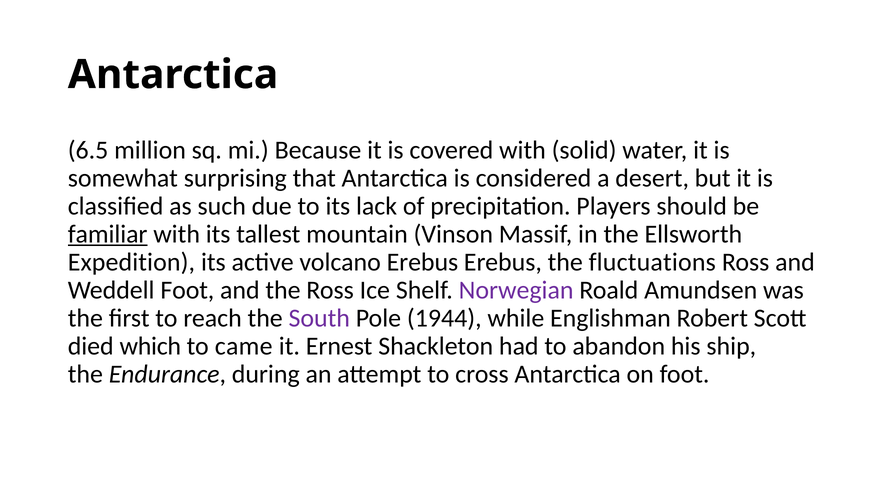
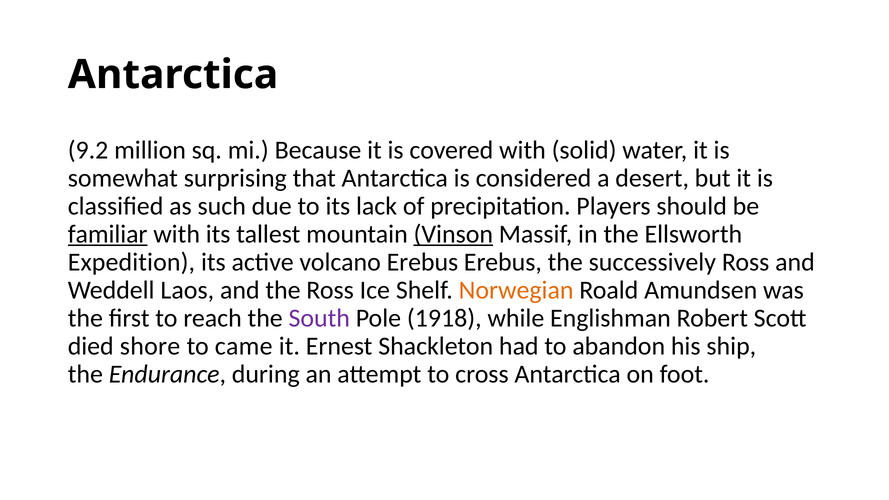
6.5: 6.5 -> 9.2 (88, 150)
Vinson underline: none -> present (453, 234)
fluctuations: fluctuations -> successively (652, 262)
Weddell Foot: Foot -> Laos (187, 290)
Norwegian colour: purple -> orange (516, 290)
1944: 1944 -> 1918 (444, 318)
which: which -> shore (150, 346)
